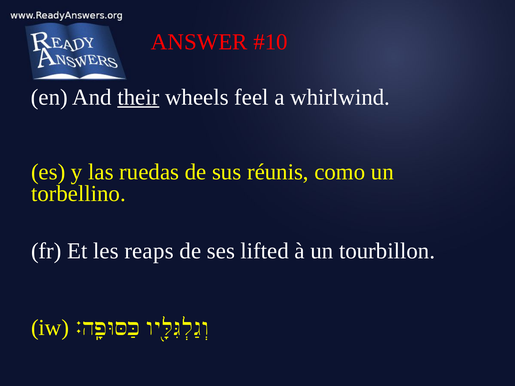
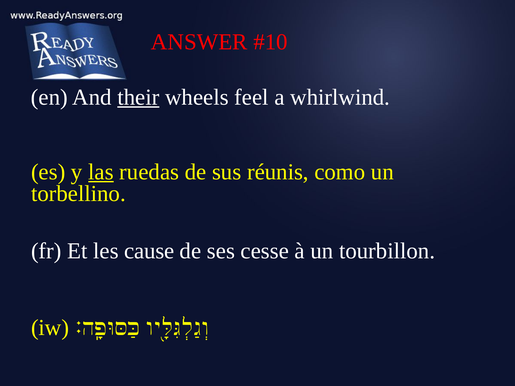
las underline: none -> present (101, 172)
reaps: reaps -> cause (149, 251)
lifted: lifted -> cesse (265, 251)
